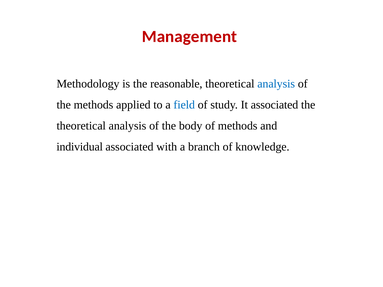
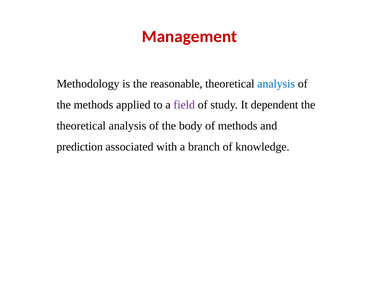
field colour: blue -> purple (184, 105)
It associated: associated -> dependent (274, 105)
individual: individual -> prediction (80, 147)
